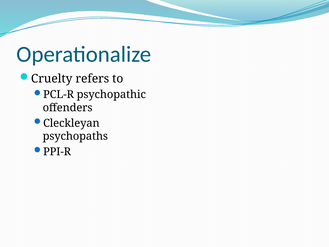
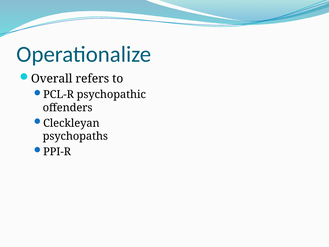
Cruelty: Cruelty -> Overall (52, 79)
